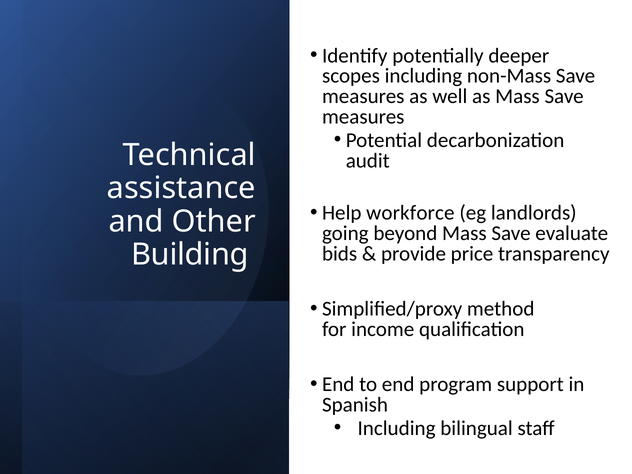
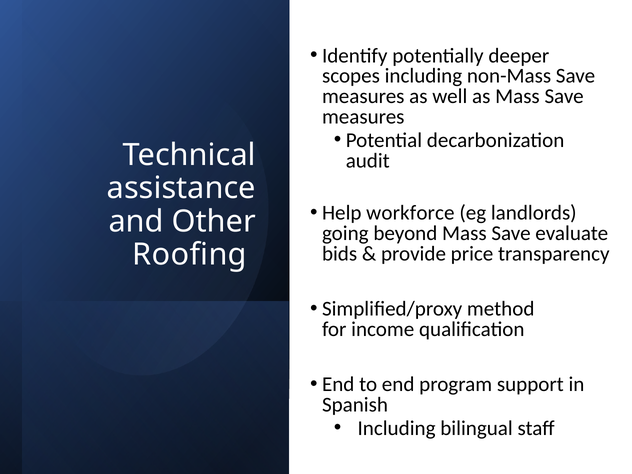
Building: Building -> Roofing (190, 255)
